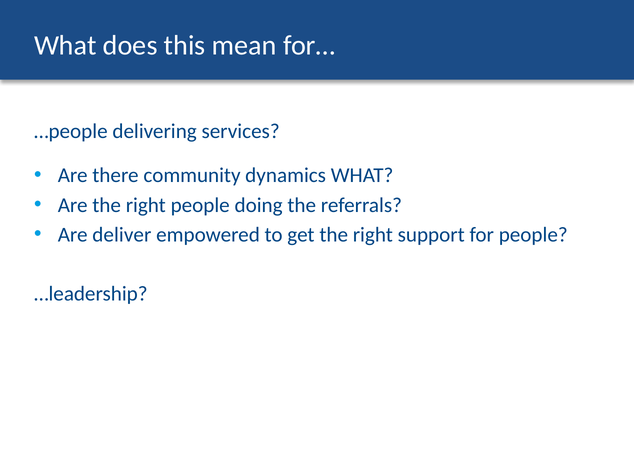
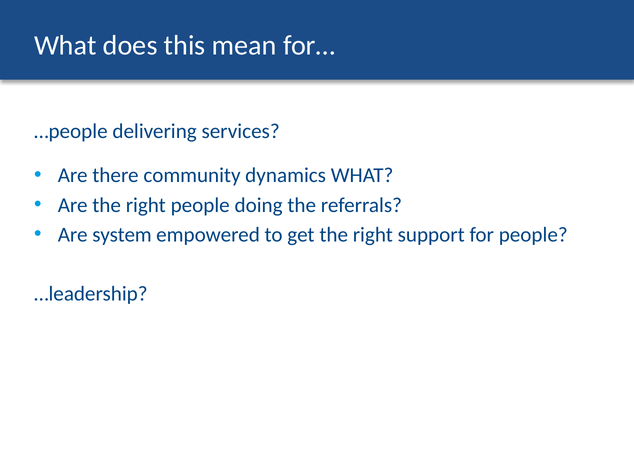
deliver: deliver -> system (122, 235)
